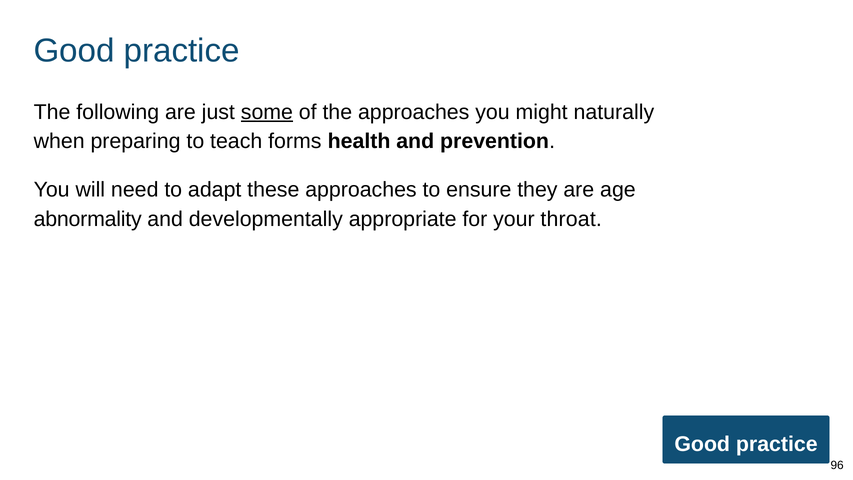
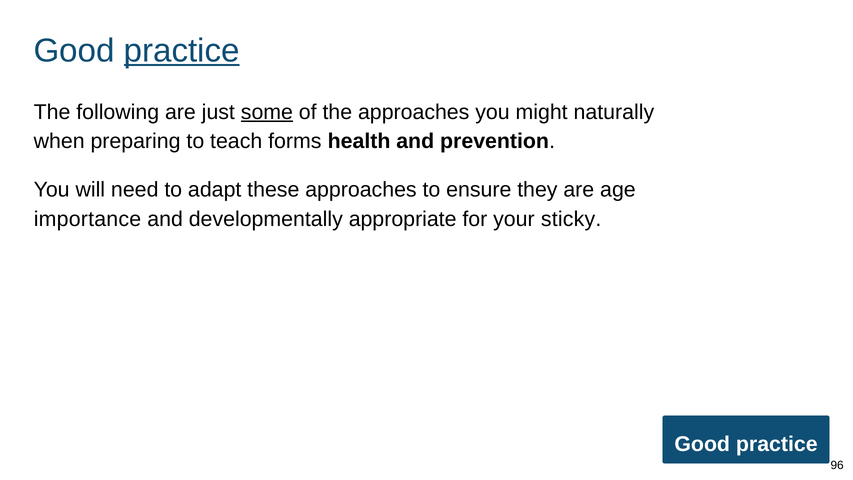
practice underline: none -> present (182, 51)
abnormality: abnormality -> importance (87, 219)
throat: throat -> sticky (571, 219)
